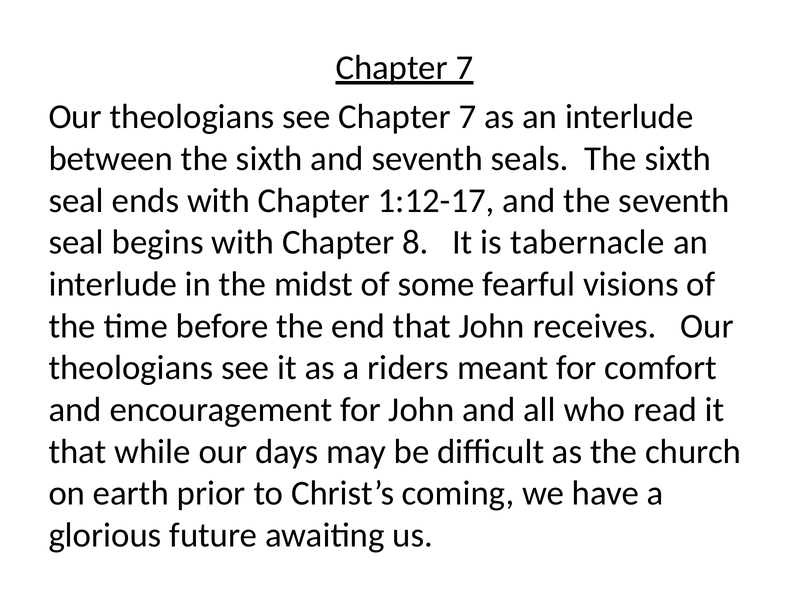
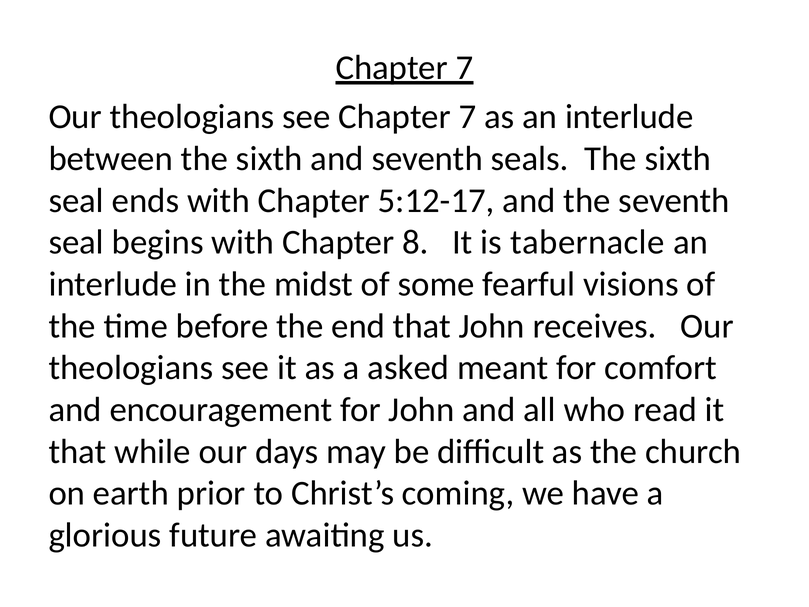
1:12-17: 1:12-17 -> 5:12-17 (436, 200)
riders: riders -> asked (408, 368)
